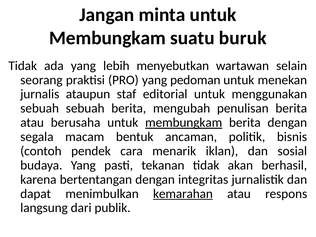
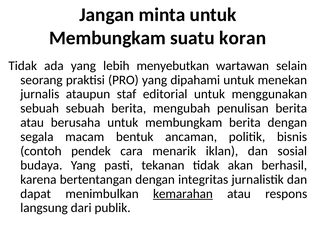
buruk: buruk -> koran (243, 38)
pedoman: pedoman -> dipahami (195, 80)
membungkam underline: present -> none (184, 123)
